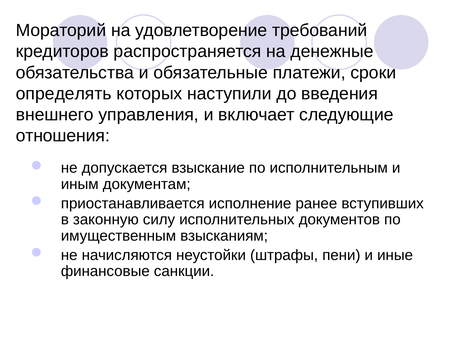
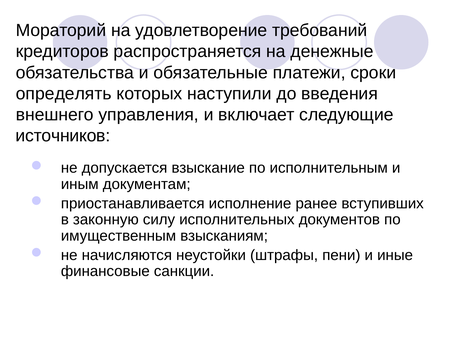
отношения: отношения -> источников (63, 136)
